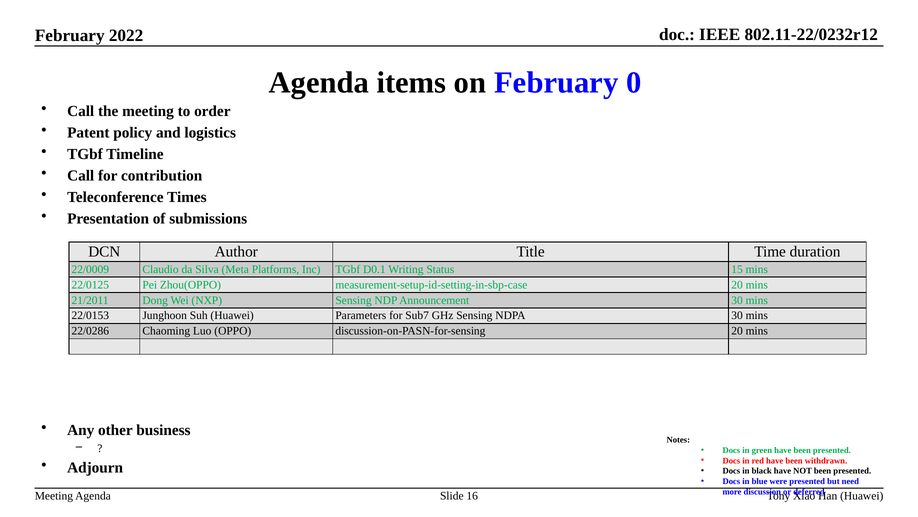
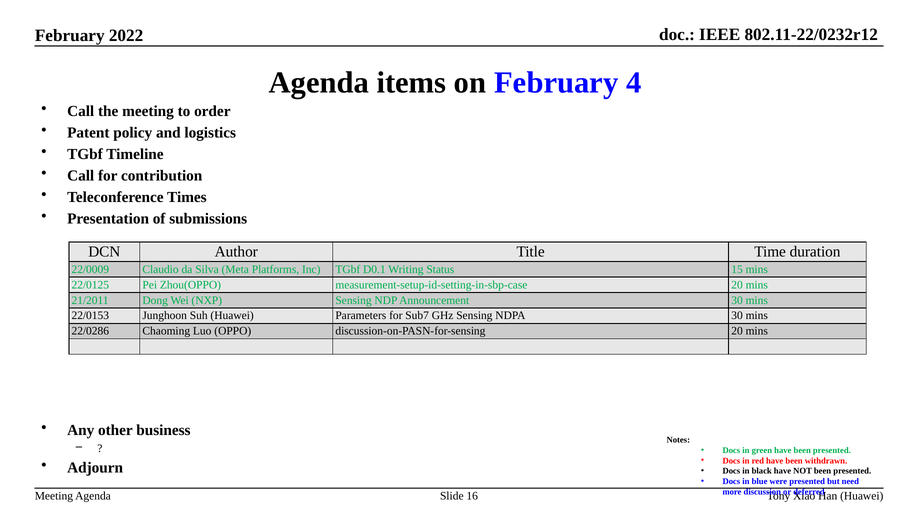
0: 0 -> 4 (634, 82)
